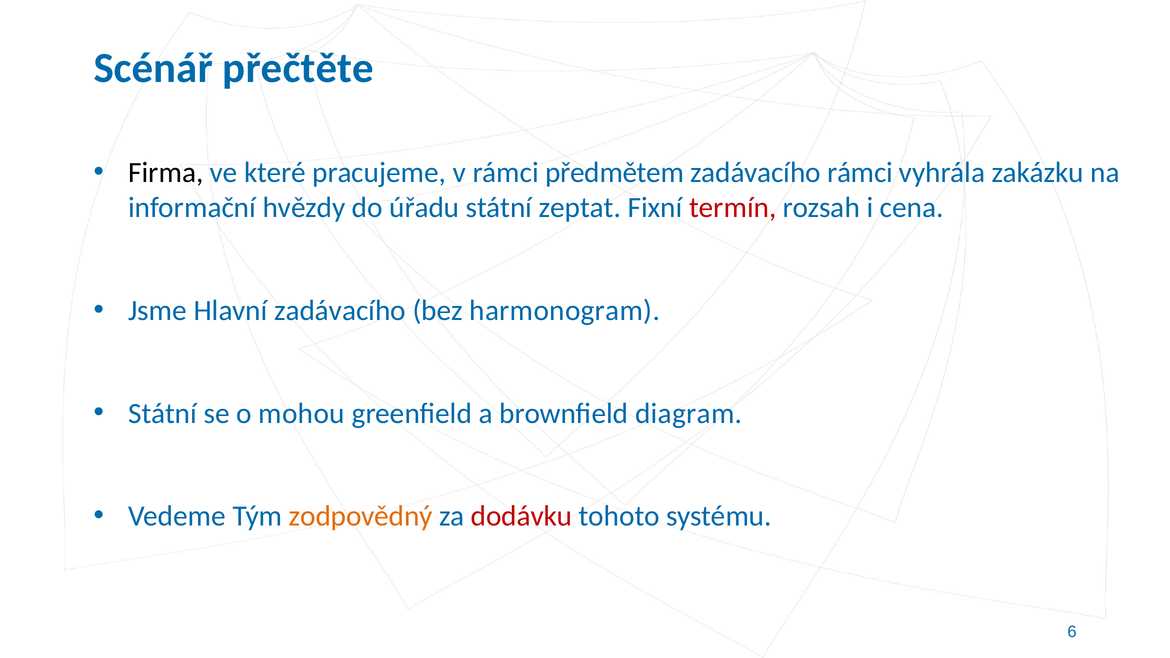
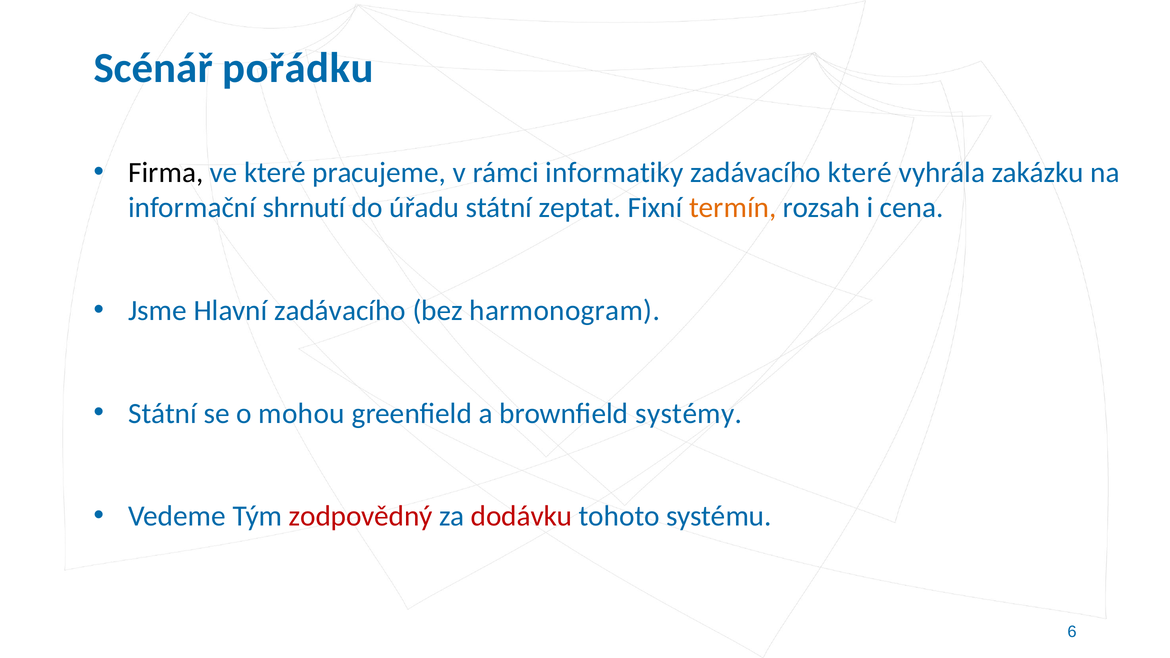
přečtěte: přečtěte -> pořádku (298, 68)
předmětem: předmětem -> informatiky (614, 173)
zadávacího rámci: rámci -> které (860, 173)
hvězdy: hvězdy -> shrnutí (304, 208)
termín colour: red -> orange (733, 208)
diagram: diagram -> systémy (689, 414)
zodpovědný colour: orange -> red (361, 516)
